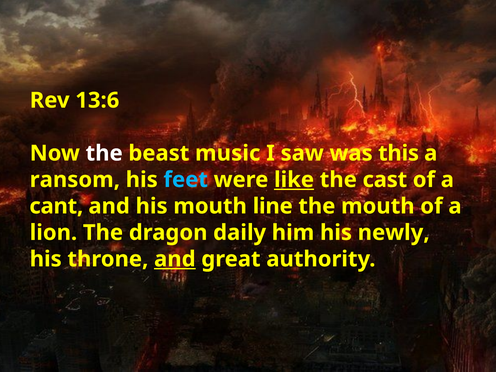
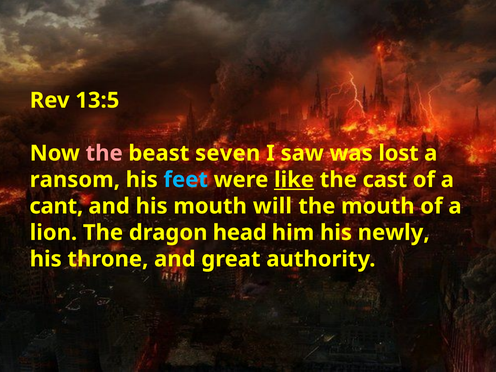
13:6: 13:6 -> 13:5 (97, 100)
the colour: white -> pink (104, 153)
music: music -> seven (228, 153)
this: this -> lost (399, 153)
line: line -> will (272, 206)
daily: daily -> head (240, 233)
and underline: present -> none (175, 259)
